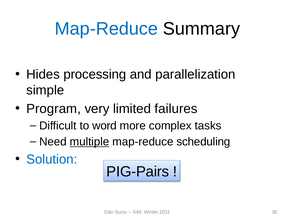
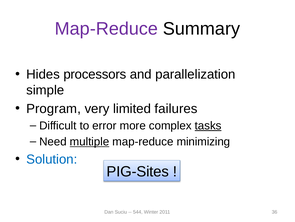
Map-Reduce colour: blue -> purple (106, 29)
processing: processing -> processors (95, 74)
word: word -> error (104, 125)
tasks underline: none -> present (208, 125)
scheduling: scheduling -> minimizing (203, 141)
PIG-Pairs: PIG-Pairs -> PIG-Sites (138, 171)
